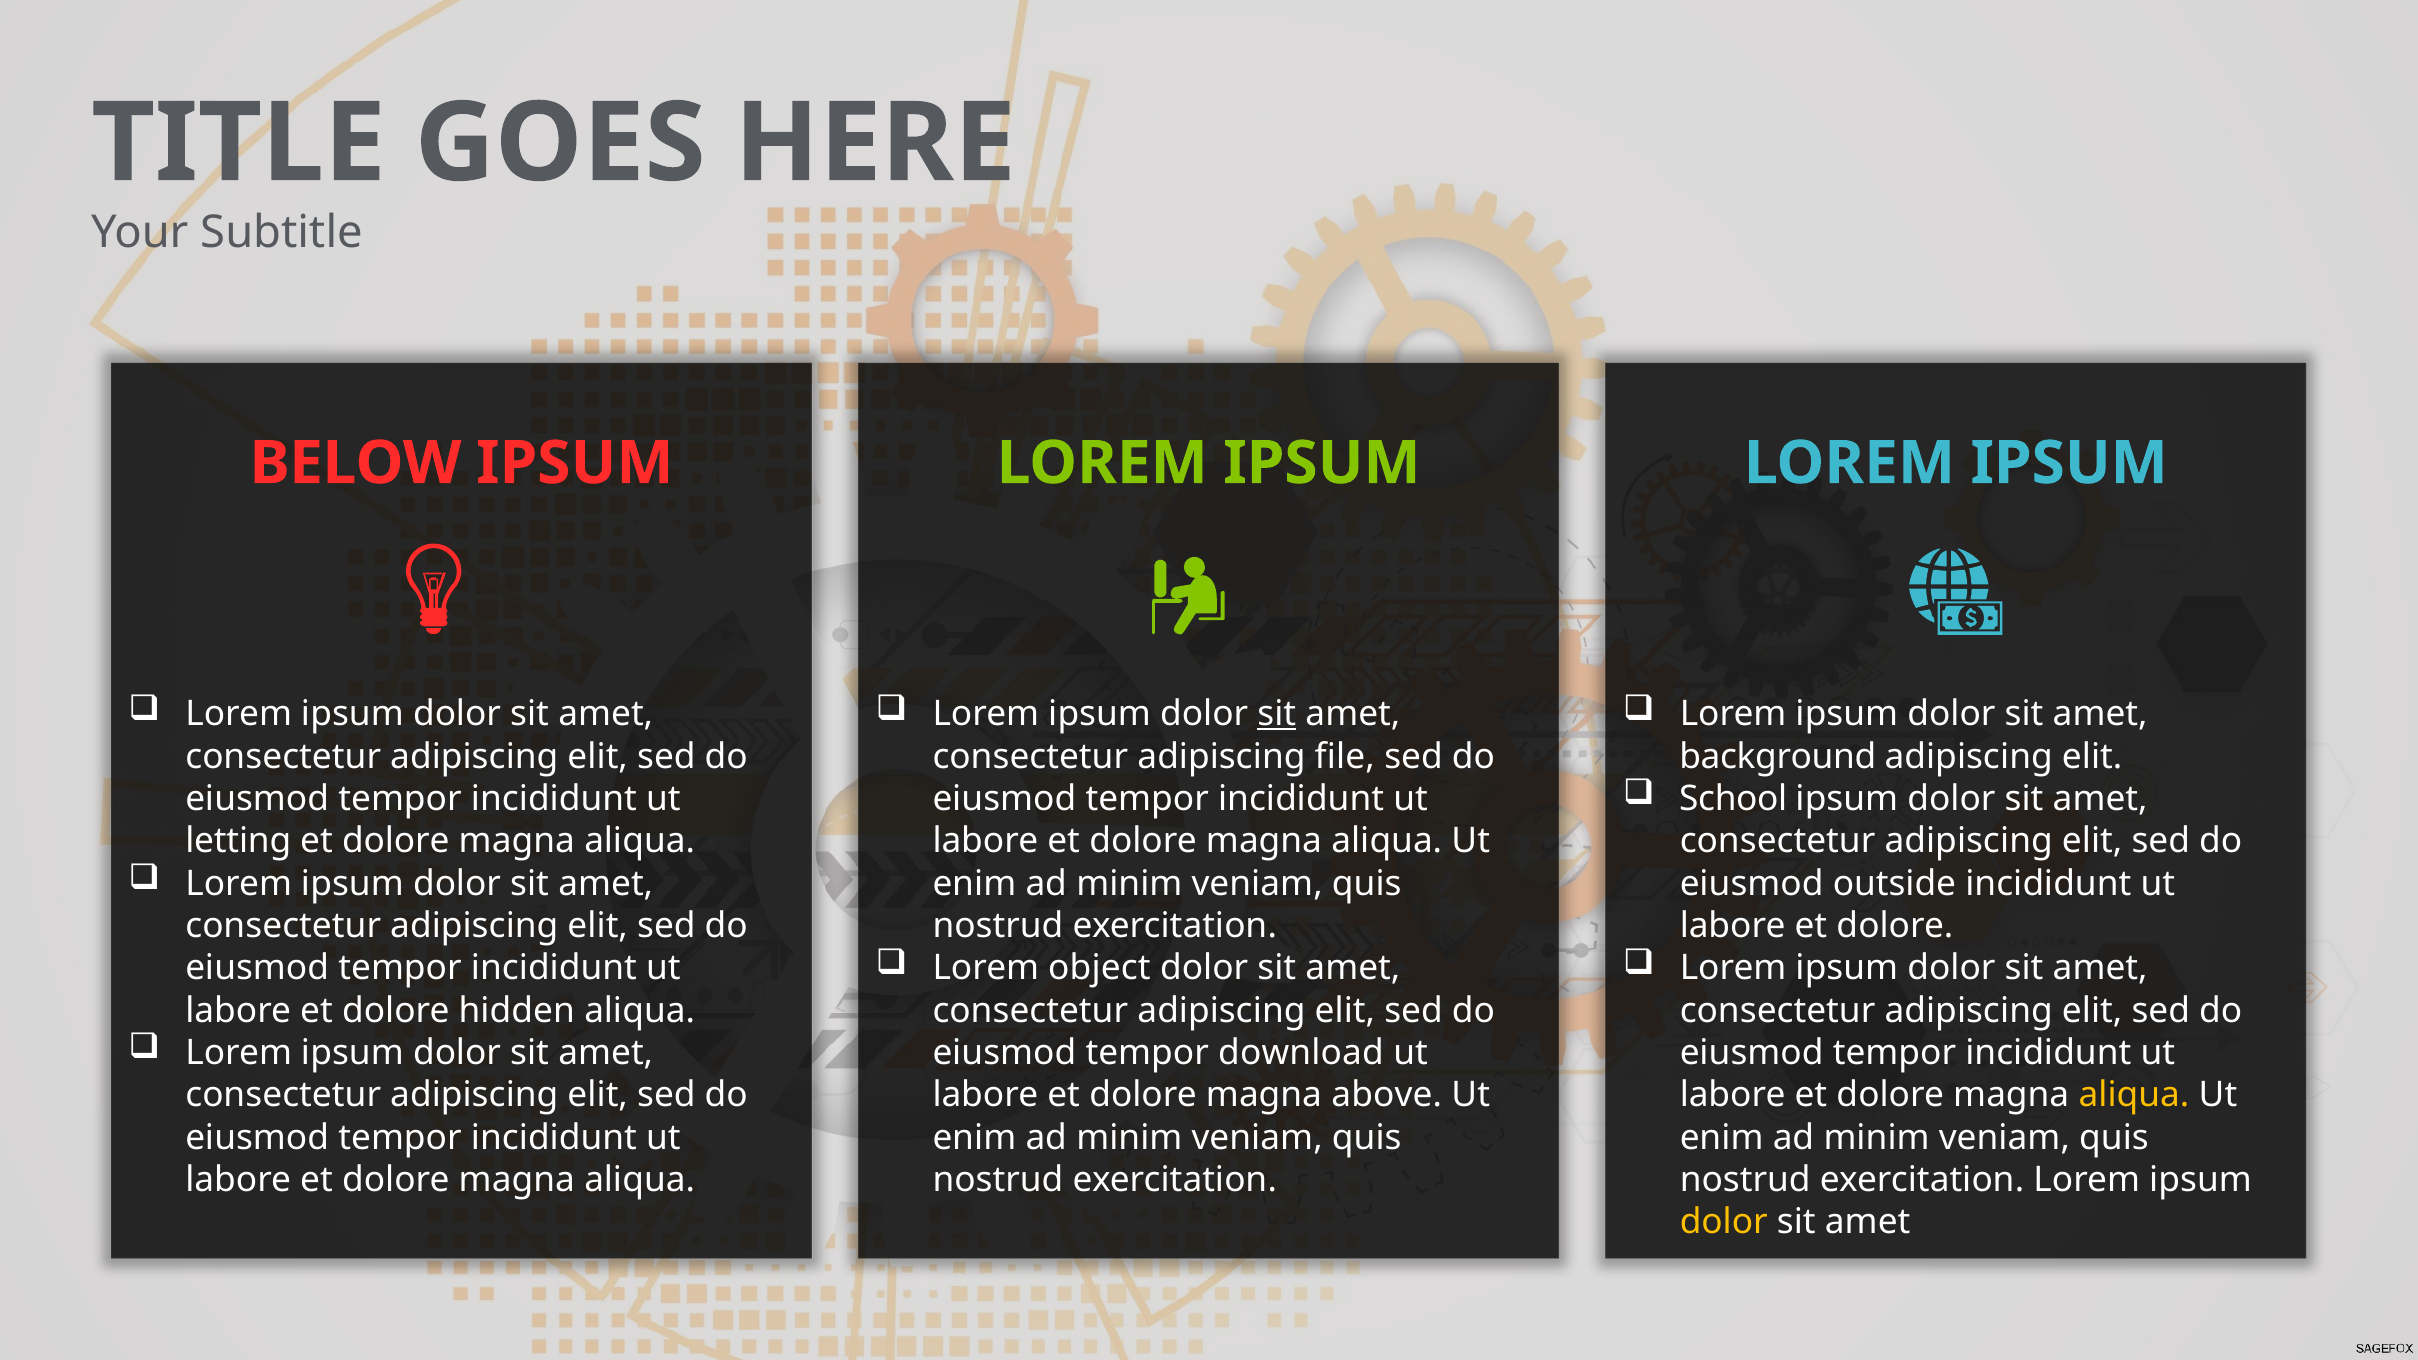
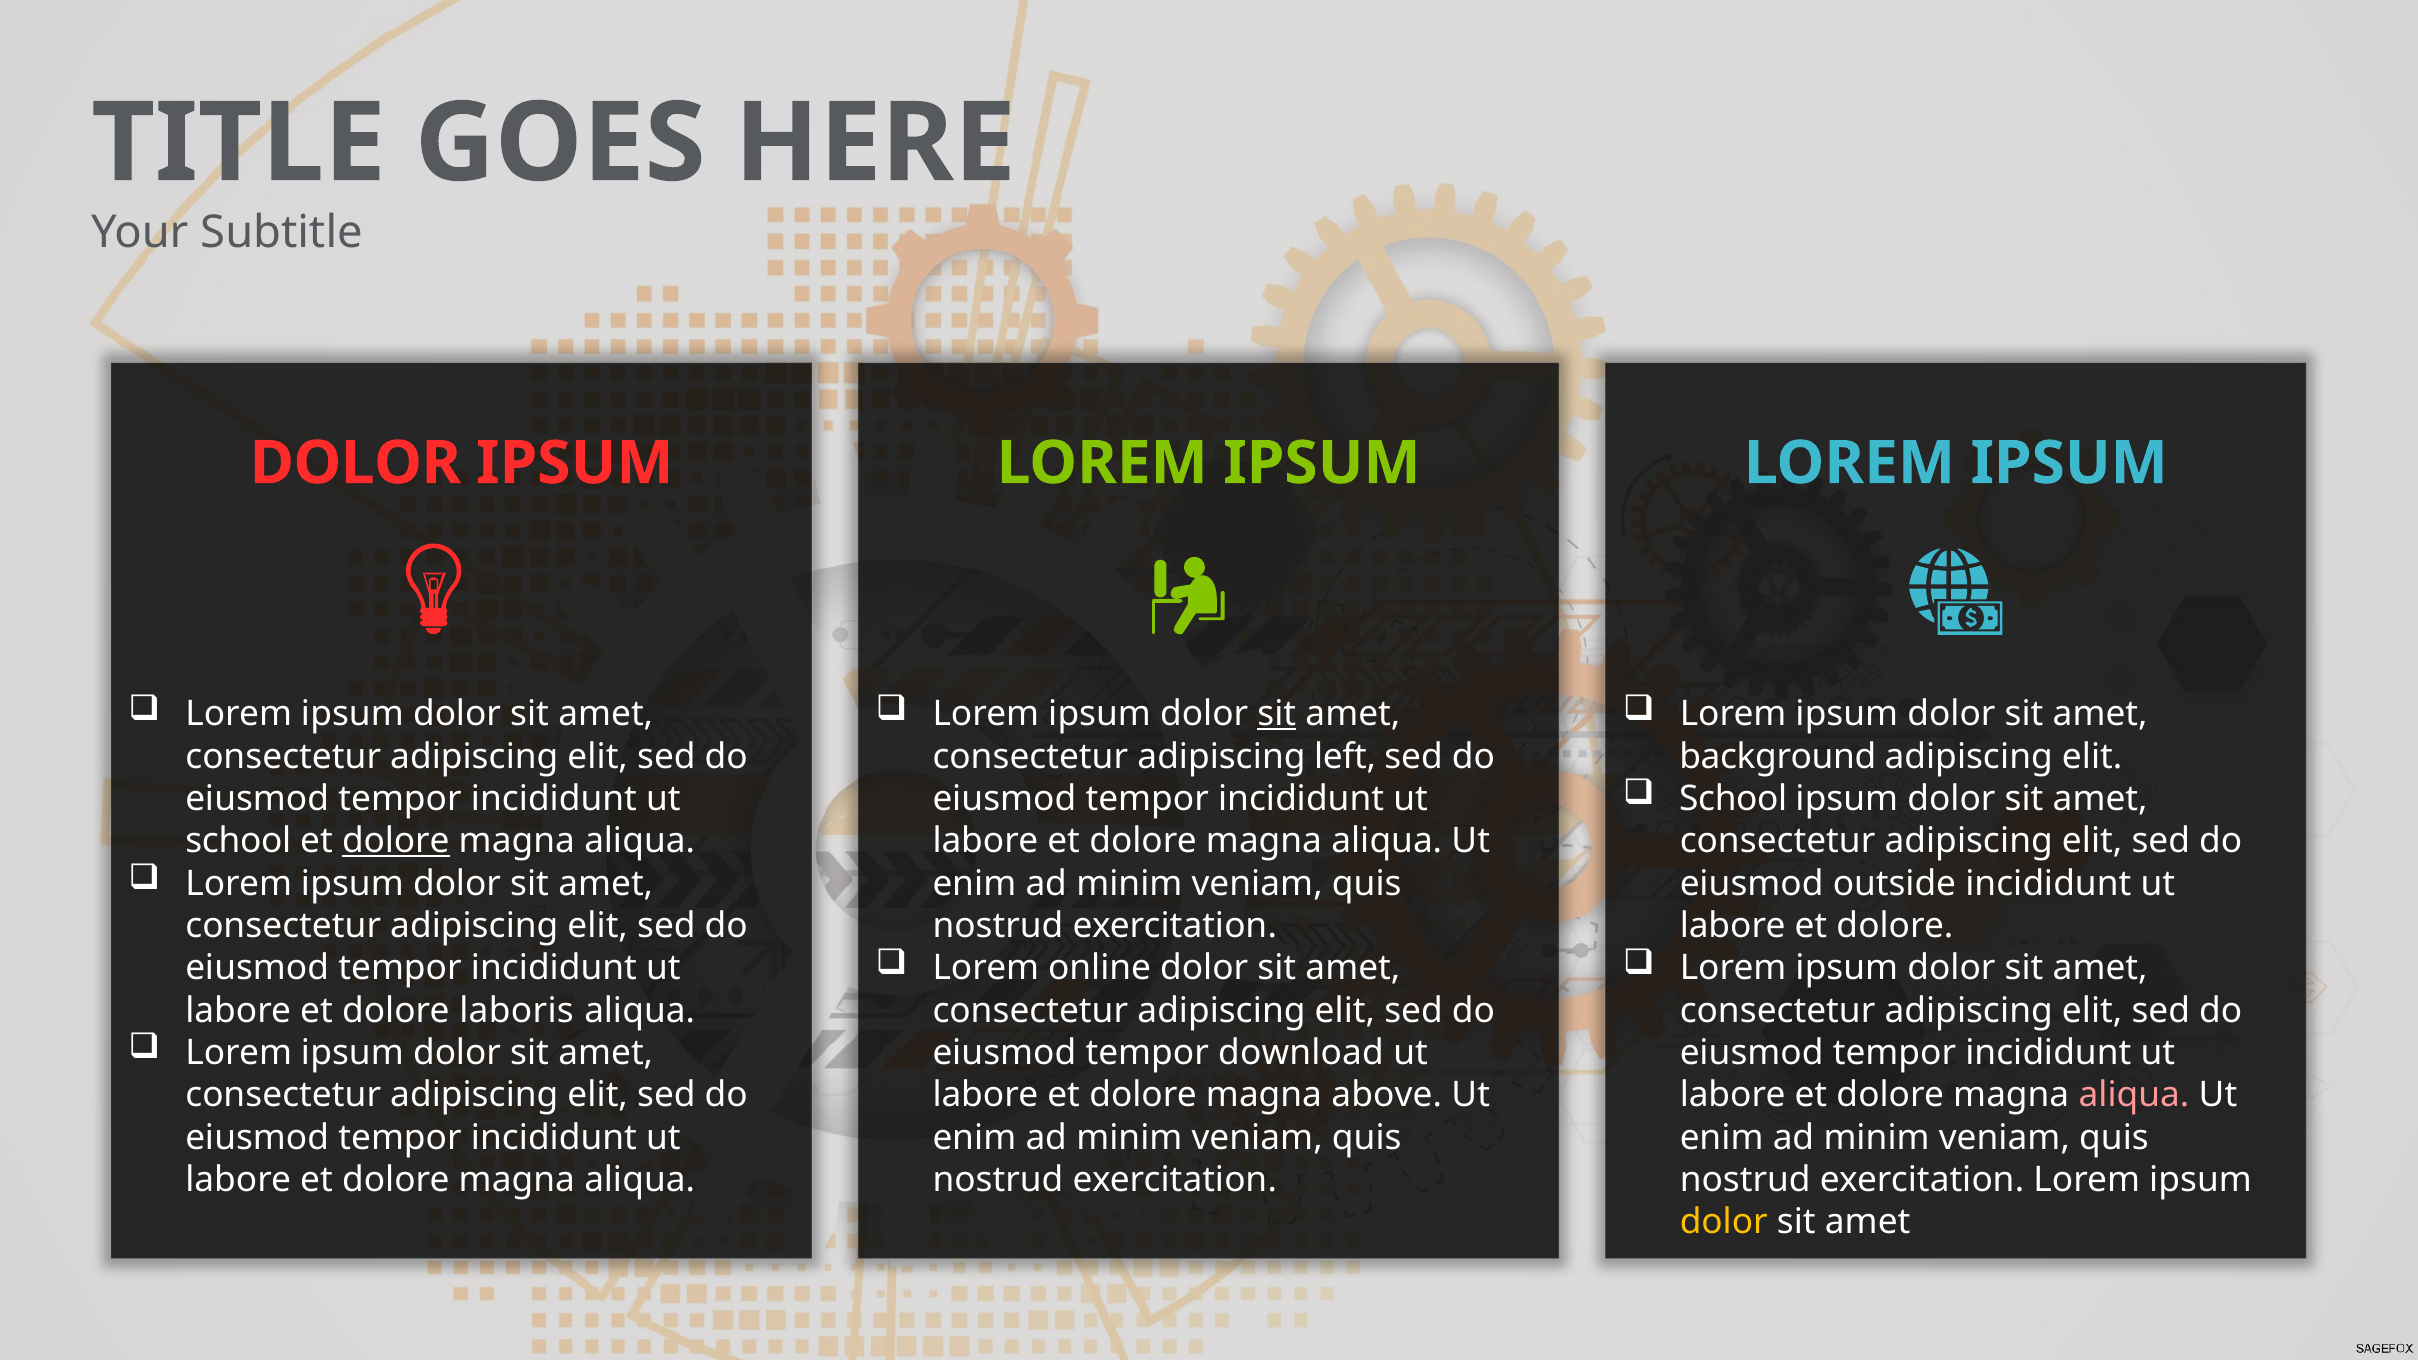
BELOW: BELOW -> DOLOR (355, 463)
file: file -> left (1345, 757)
letting: letting -> school (238, 841)
dolore underline: none -> present (396, 841)
object: object -> online (1100, 968)
hidden: hidden -> laboris (517, 1011)
aliqua colour: yellow -> pink (2134, 1095)
